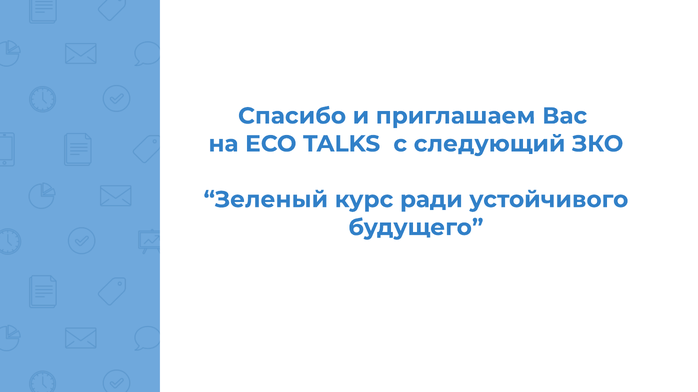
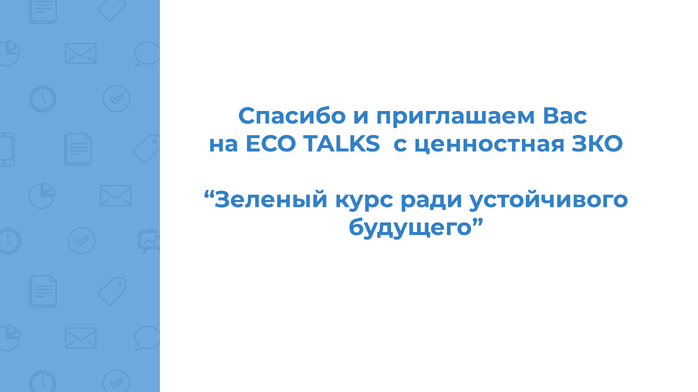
следующий: следующий -> ценностная (490, 144)
